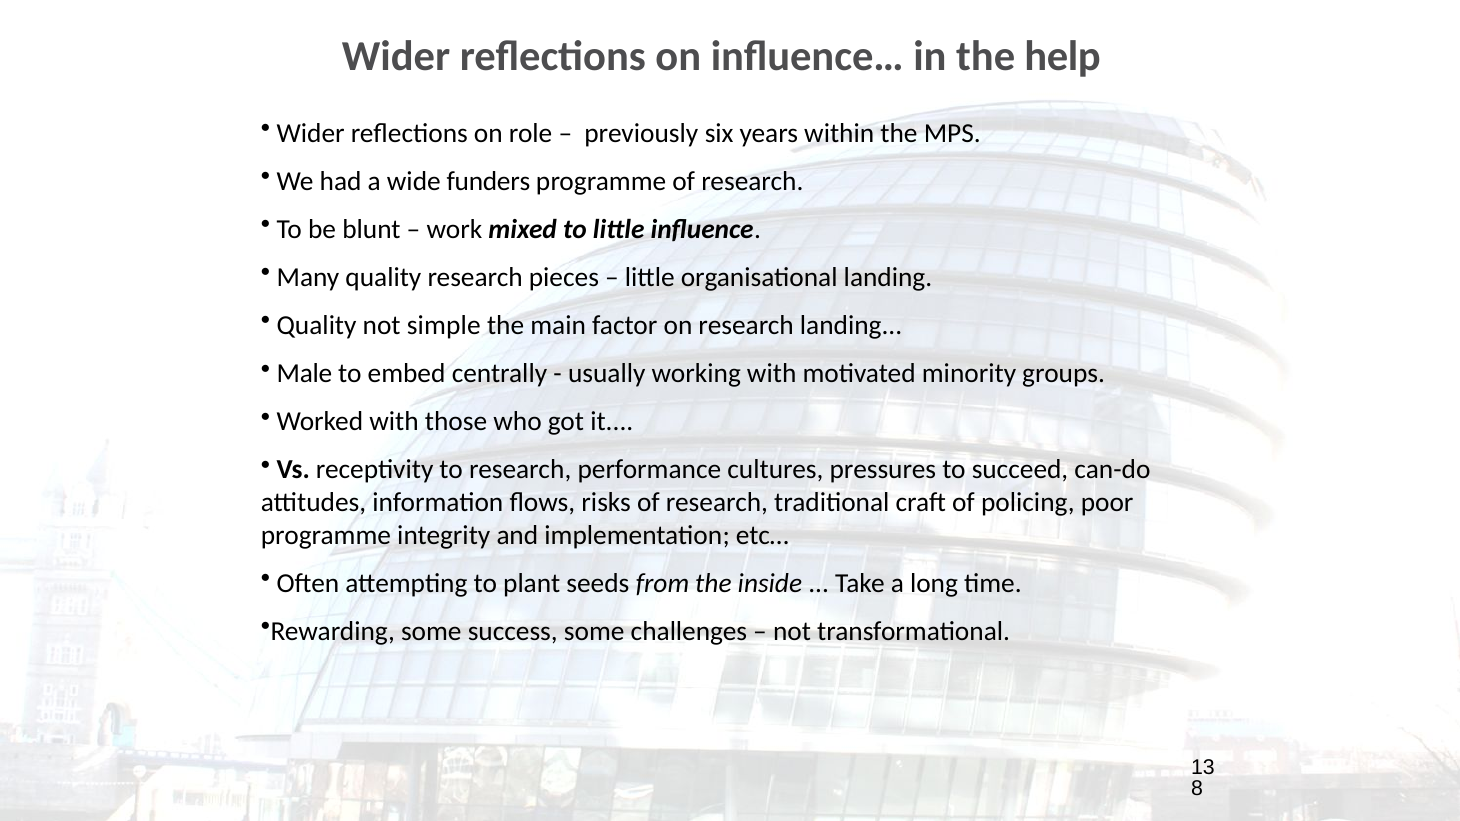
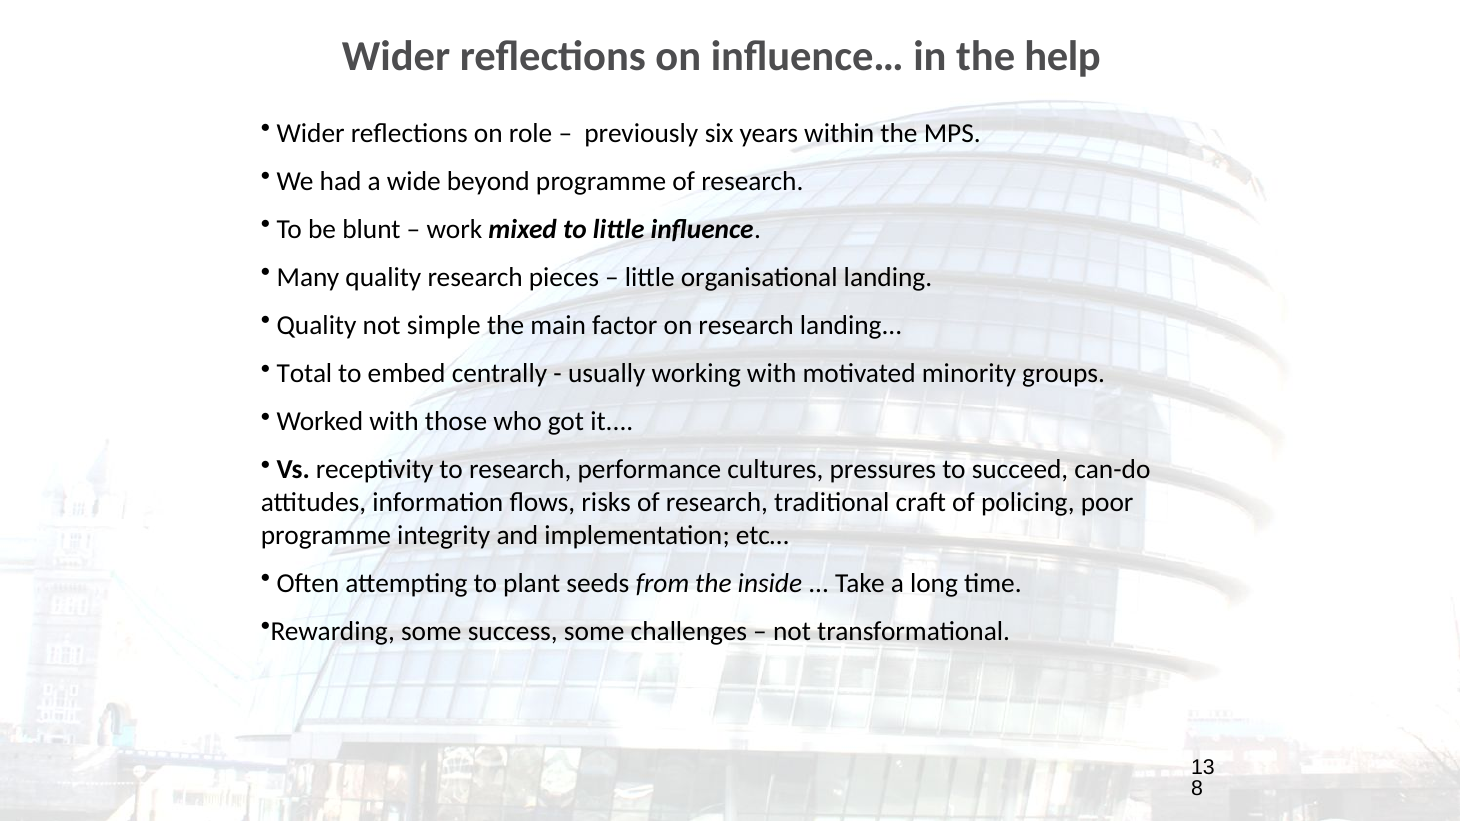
funders: funders -> beyond (488, 181)
Male: Male -> Total (304, 374)
